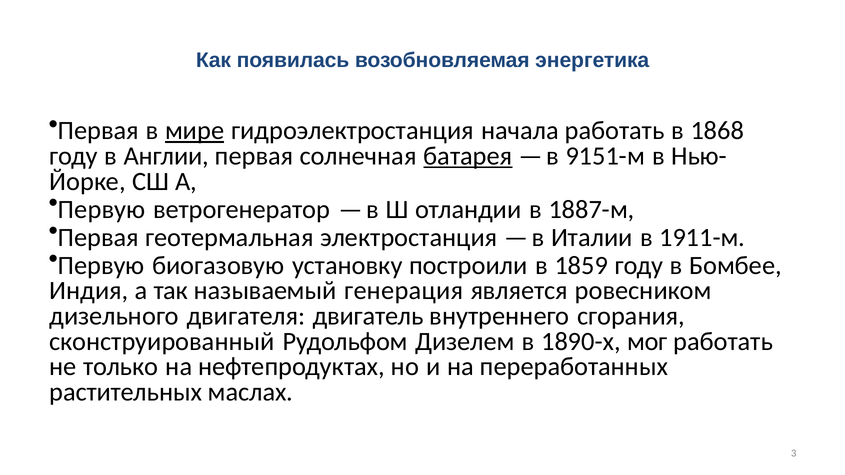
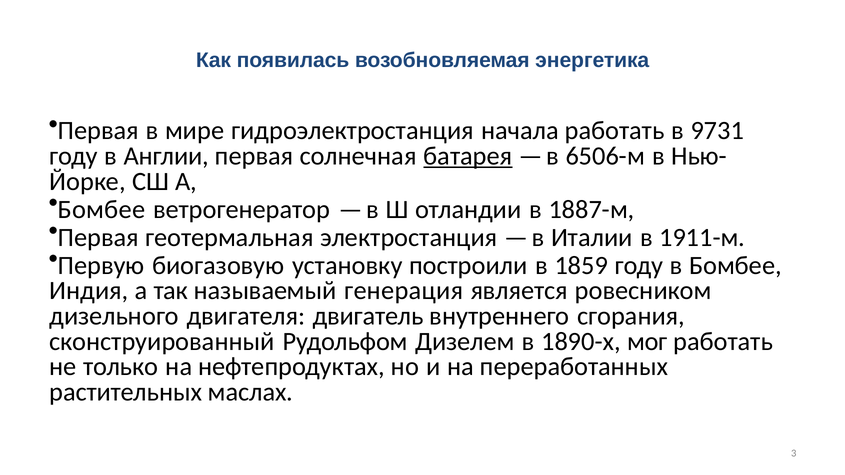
мире underline: present -> none (195, 131)
1868: 1868 -> 9731 (717, 131)
9151-м: 9151-м -> 6506-м (605, 156)
Первую: Первую -> Бомбее (102, 209)
